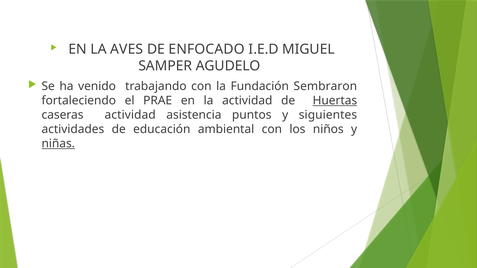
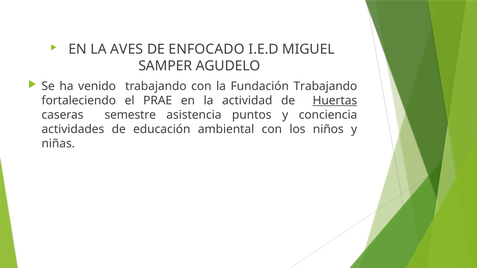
Fundación Sembraron: Sembraron -> Trabajando (325, 86)
caseras actividad: actividad -> semestre (130, 115)
siguientes: siguientes -> conciencia (328, 115)
niñas underline: present -> none (58, 144)
